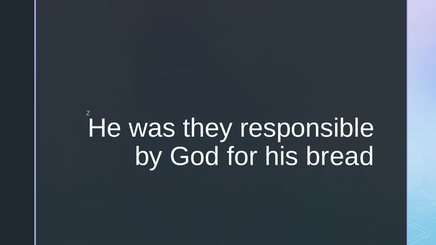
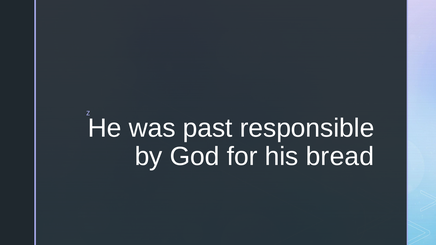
they: they -> past (208, 128)
